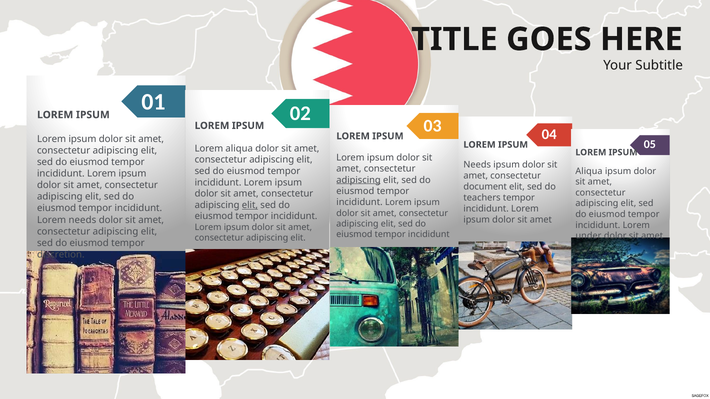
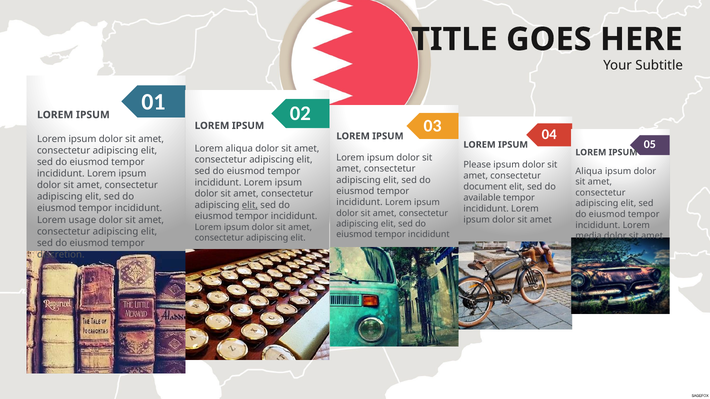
Needs: Needs -> Please (477, 165)
adipiscing underline: present -> none (359, 180)
teachers: teachers -> available (482, 198)
Lorem needs: needs -> usage (82, 220)
under: under -> media (589, 236)
